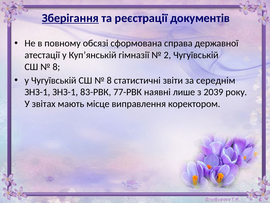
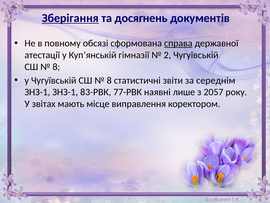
реєстрації: реєстрації -> досягнень (141, 18)
справа underline: none -> present (178, 43)
2039: 2039 -> 2057 (213, 92)
